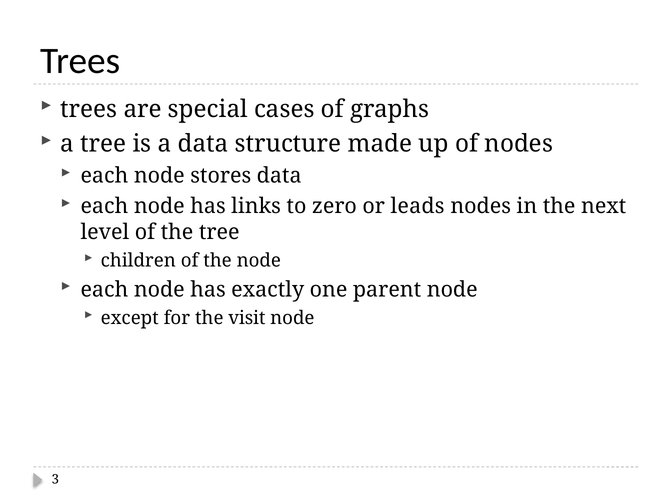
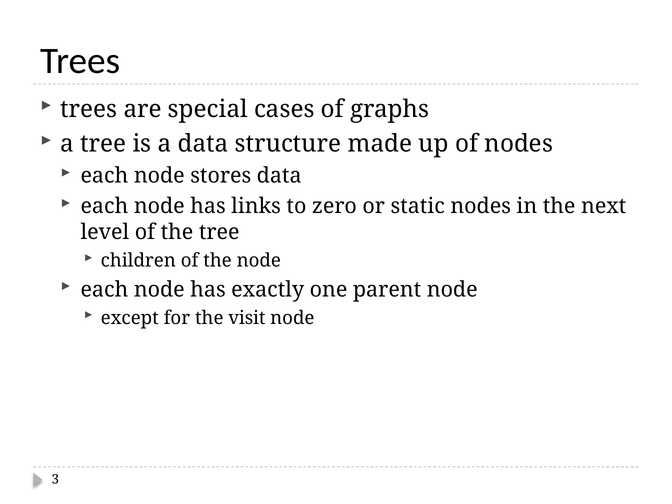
leads: leads -> static (418, 206)
